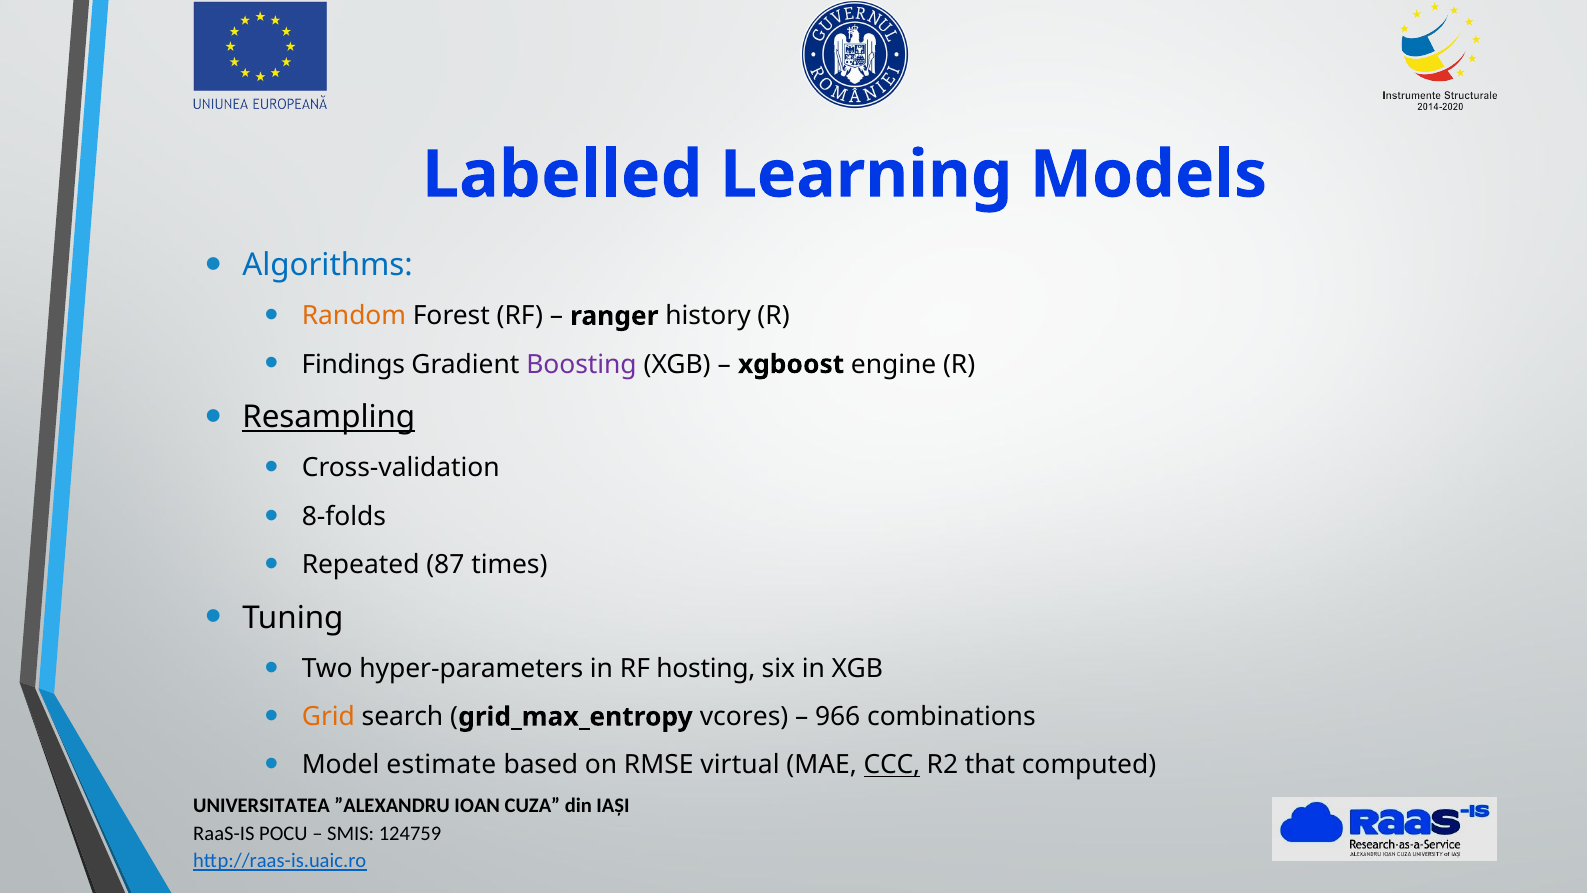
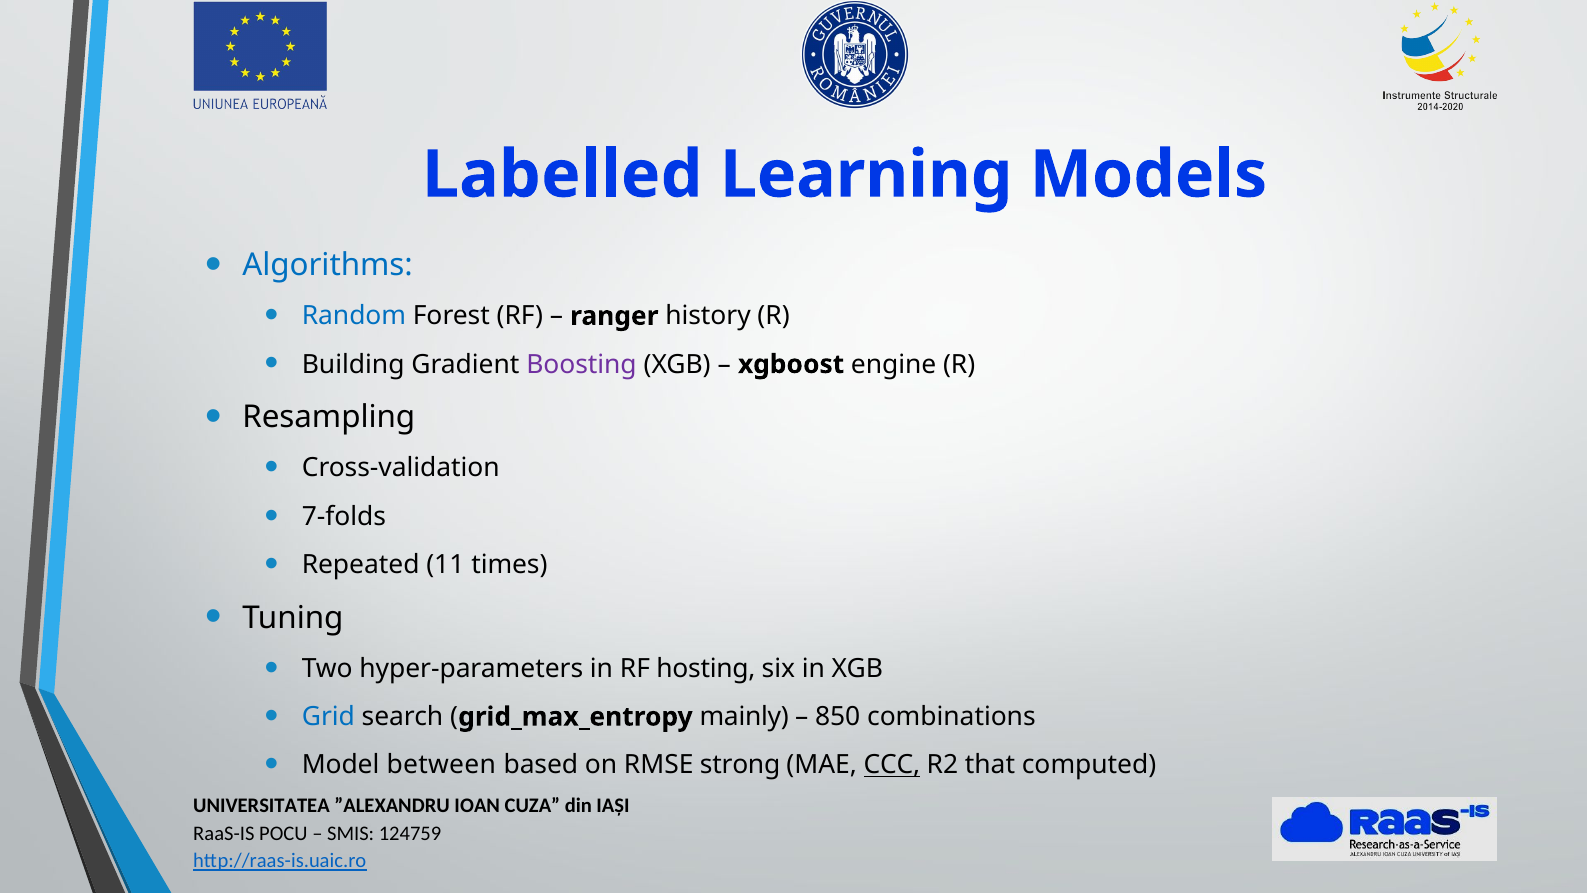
Random colour: orange -> blue (354, 316)
Findings: Findings -> Building (353, 364)
Resampling underline: present -> none (329, 417)
8-folds: 8-folds -> 7-folds (344, 516)
87: 87 -> 11 (445, 565)
Grid colour: orange -> blue (328, 717)
vcores: vcores -> mainly (744, 717)
966: 966 -> 850 (838, 717)
estimate: estimate -> between (441, 765)
virtual: virtual -> strong (740, 765)
